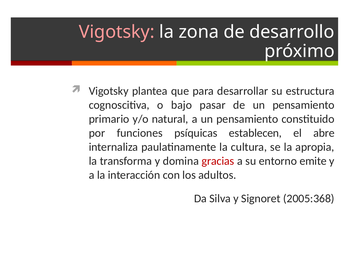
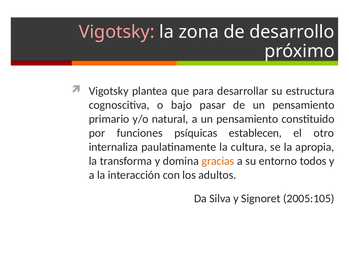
abre: abre -> otro (324, 133)
gracias colour: red -> orange (218, 161)
emite: emite -> todos (313, 161)
2005:368: 2005:368 -> 2005:105 (309, 198)
